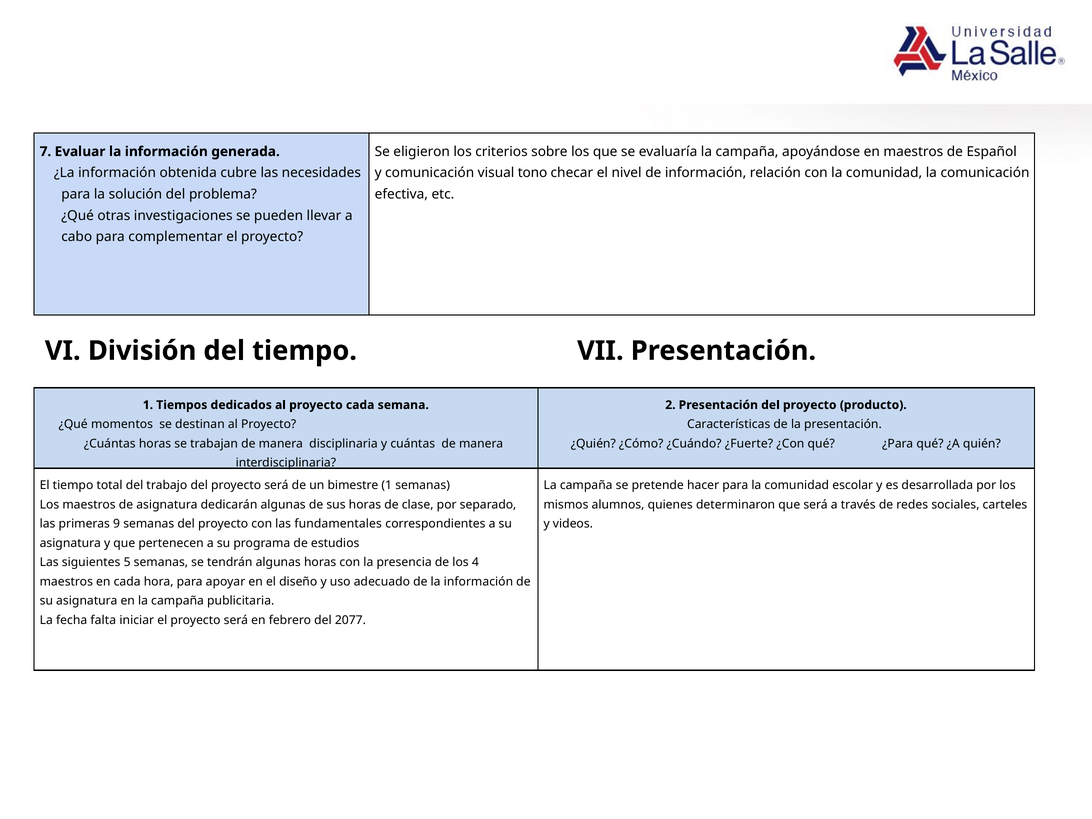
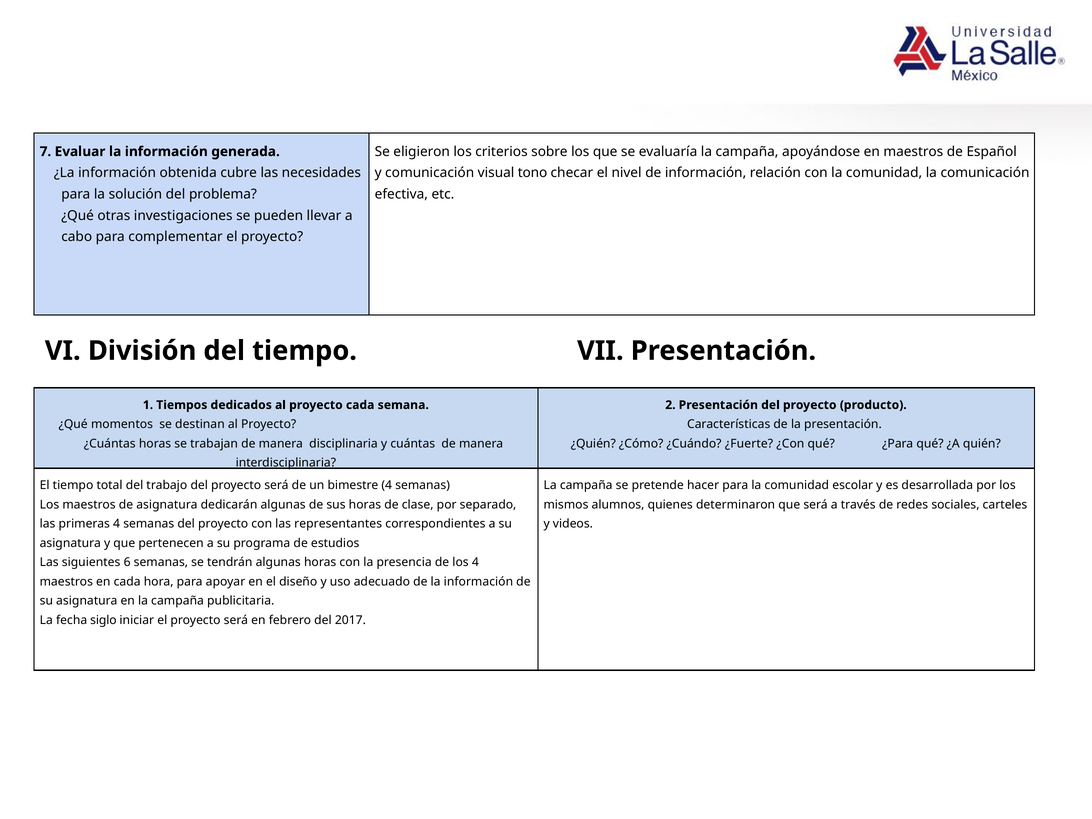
bimestre 1: 1 -> 4 (387, 485)
primeras 9: 9 -> 4 (117, 524)
fundamentales: fundamentales -> representantes (338, 524)
5: 5 -> 6 (127, 562)
falta: falta -> siglo (103, 620)
2077: 2077 -> 2017 (350, 620)
